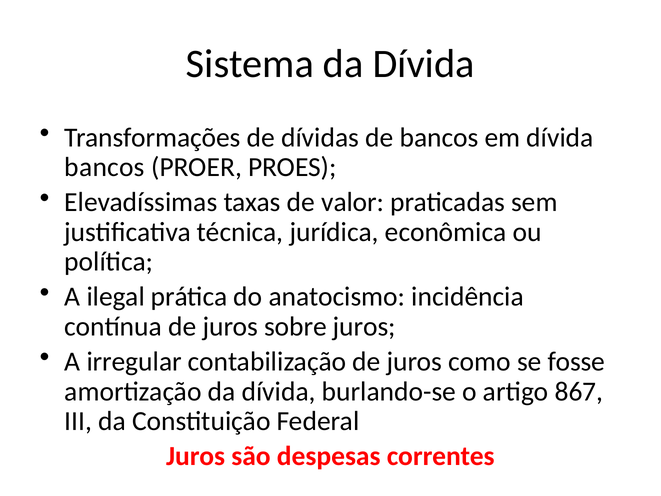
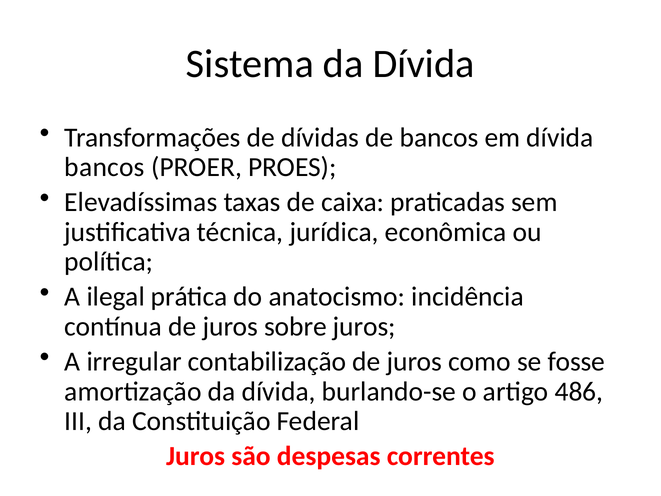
valor: valor -> caixa (353, 202)
867: 867 -> 486 (579, 391)
